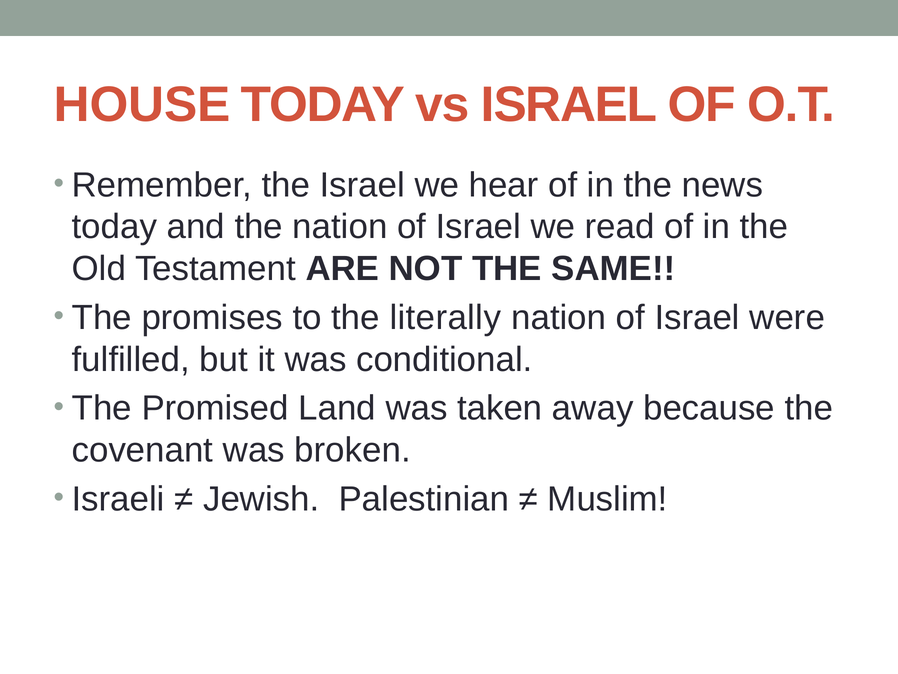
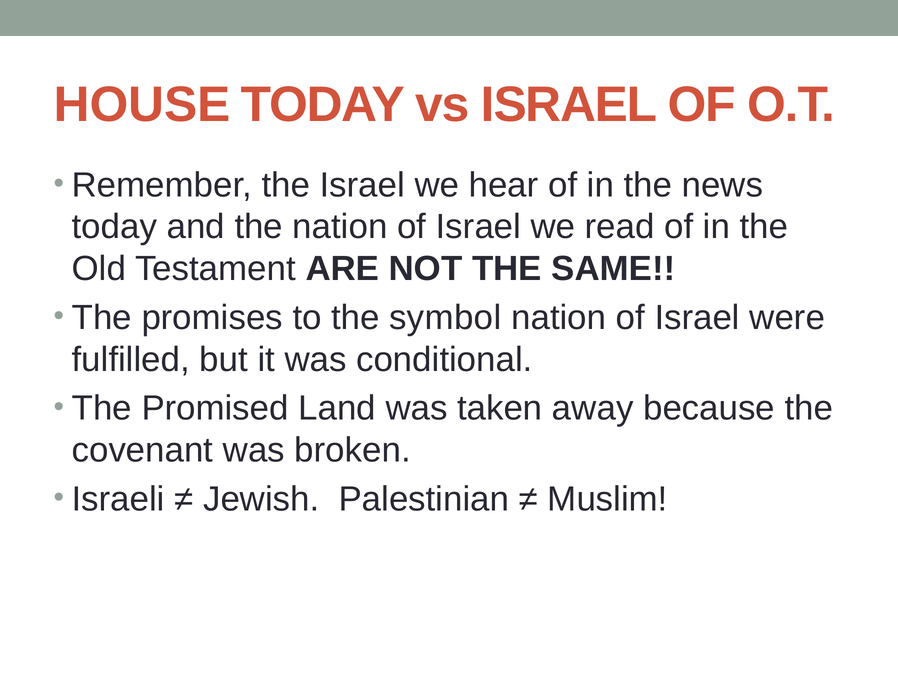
literally: literally -> symbol (445, 317)
